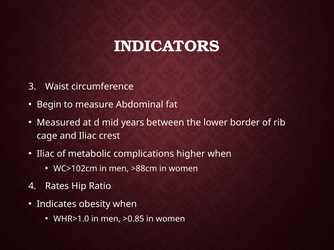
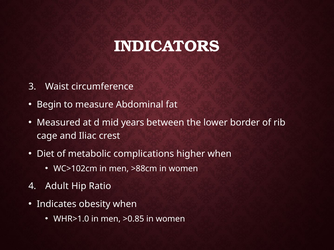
Iliac: Iliac -> Diet (46, 154)
Rates: Rates -> Adult (57, 186)
